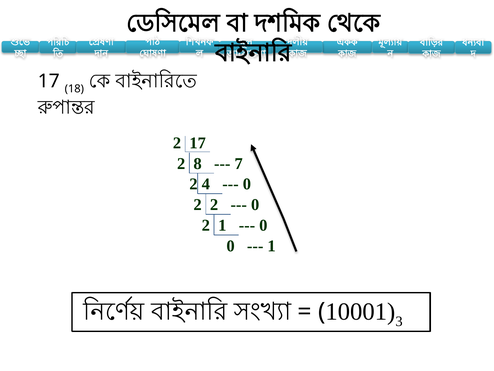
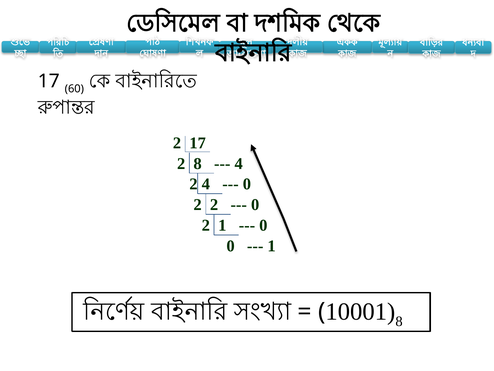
18: 18 -> 60 (74, 89)
7: 7 -> 4 (239, 163)
3: 3 -> 8 (399, 321)
